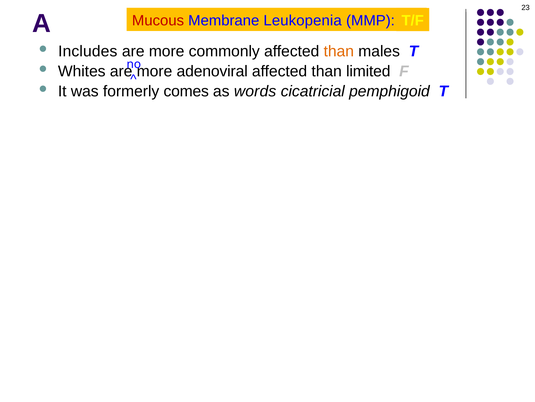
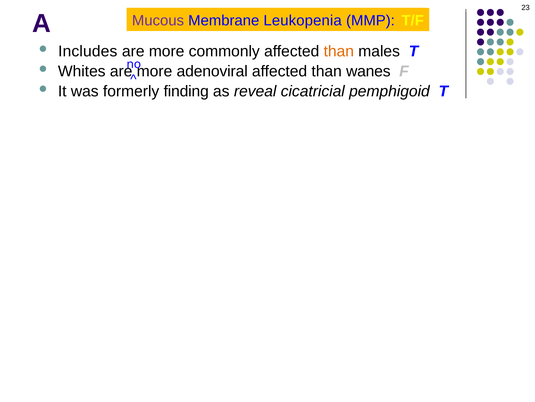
Mucous colour: red -> purple (158, 20)
limited: limited -> wanes (368, 71)
comes: comes -> finding (186, 91)
words: words -> reveal (255, 91)
